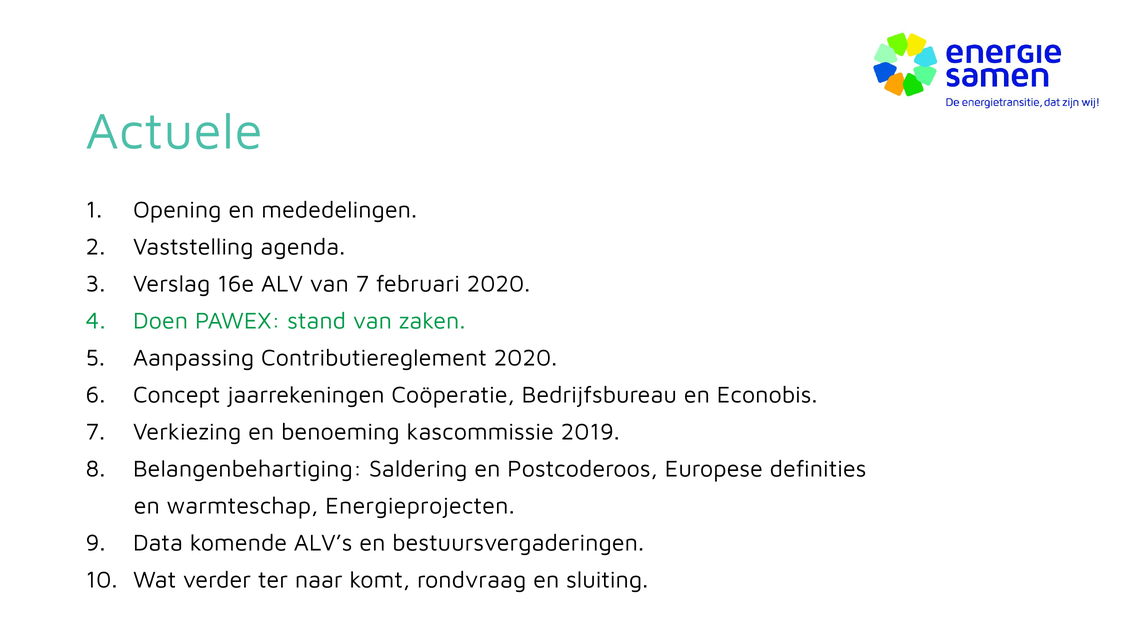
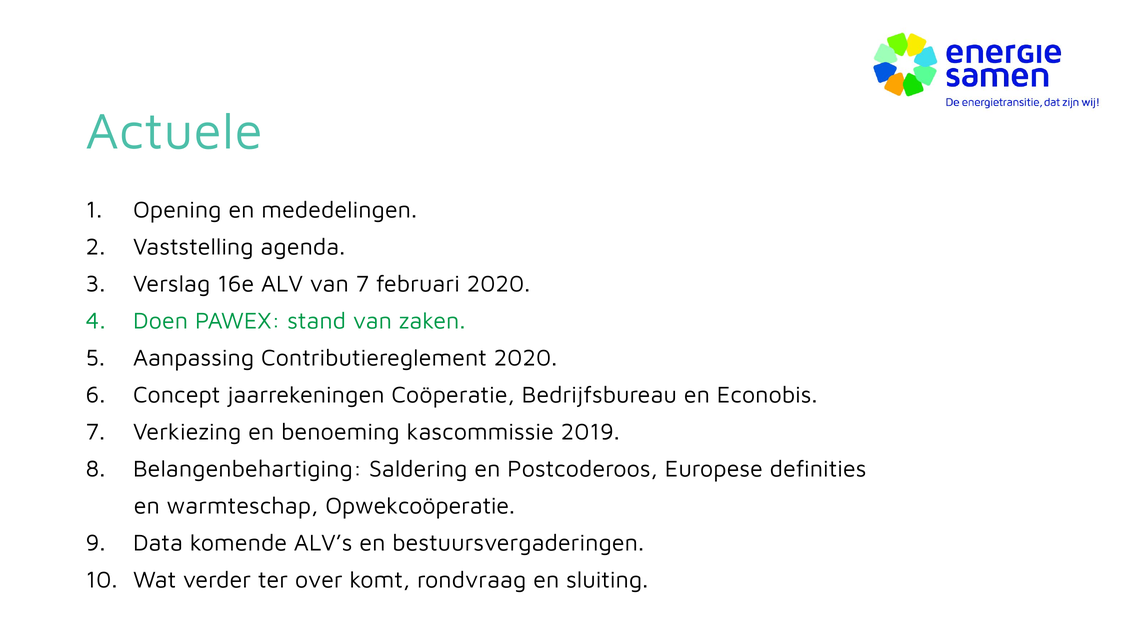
Energieprojecten: Energieprojecten -> Opwekcoöperatie (420, 506)
naar: naar -> over (319, 580)
